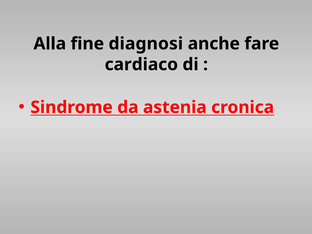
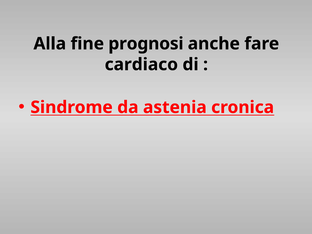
diagnosi: diagnosi -> prognosi (146, 44)
